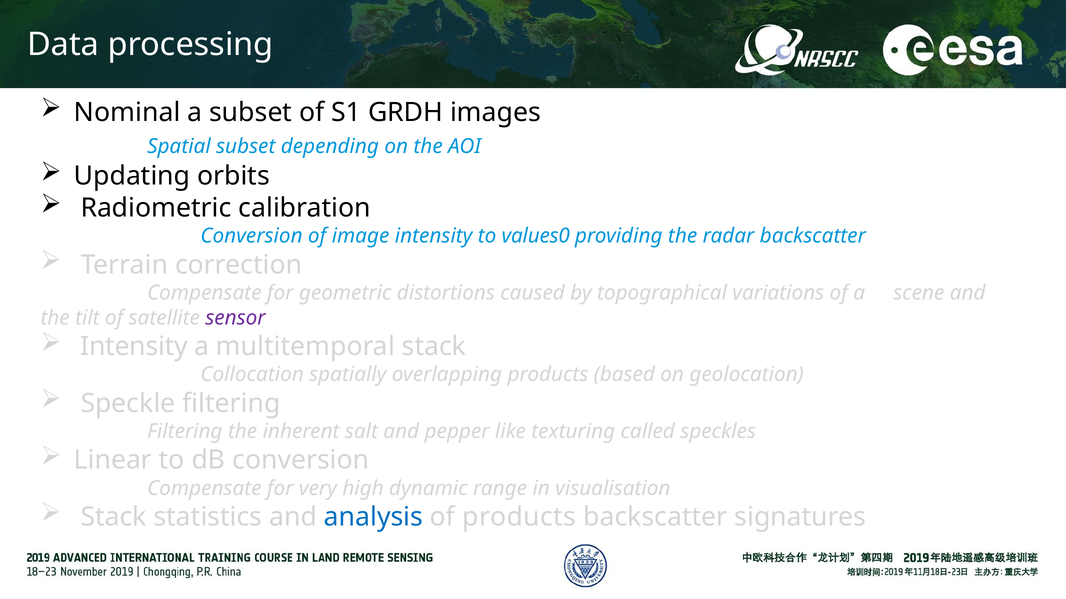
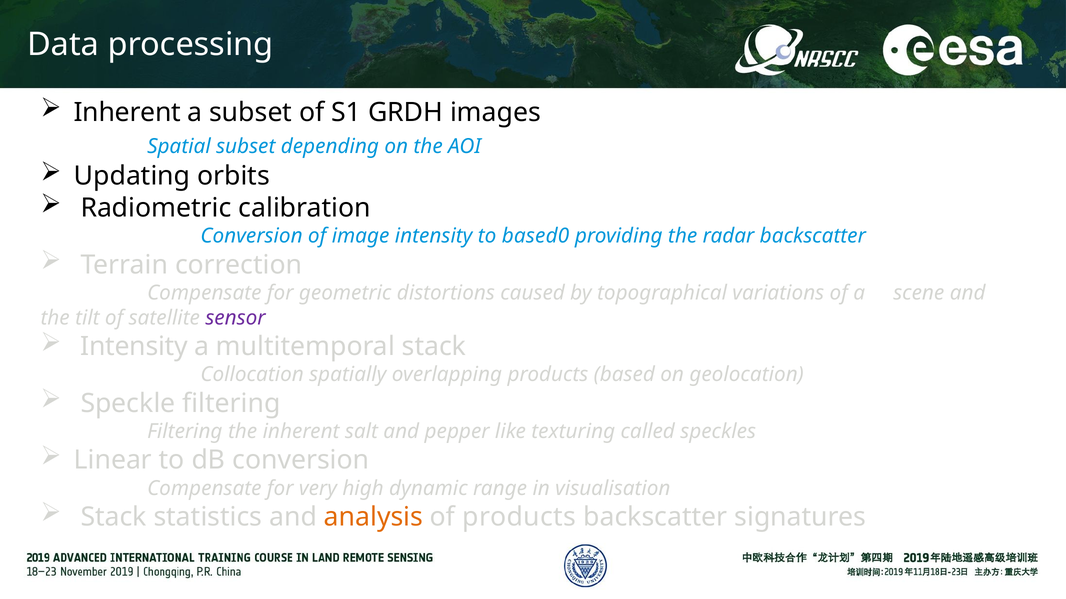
Nominal: Nominal -> Inherent (127, 112)
values0: values0 -> based0 (536, 236)
analysis colour: blue -> orange (373, 518)
